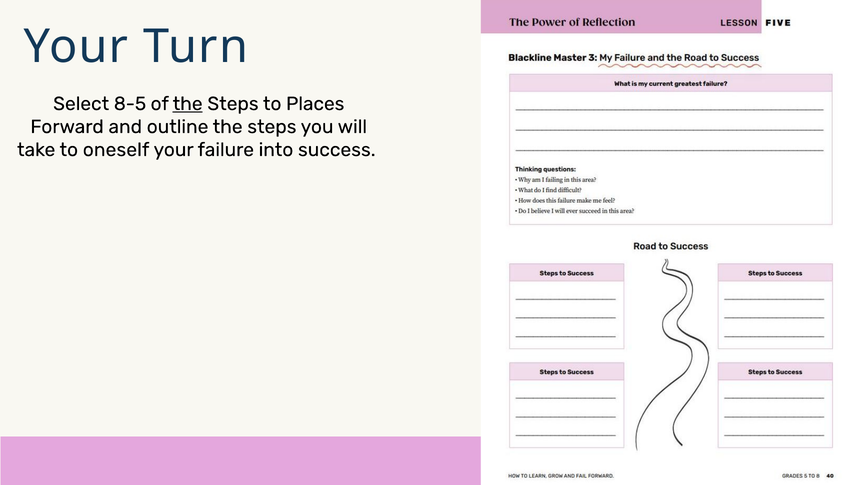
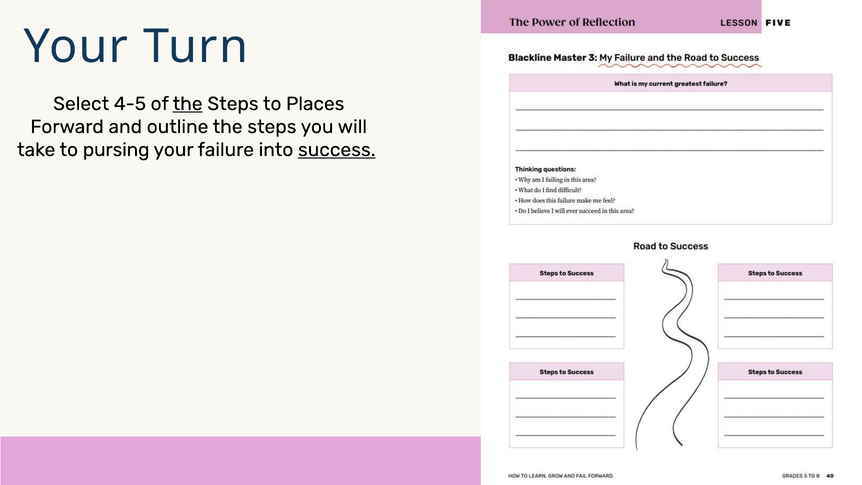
8-5: 8-5 -> 4-5 (130, 104)
oneself: oneself -> pursing (116, 150)
success underline: none -> present (337, 150)
